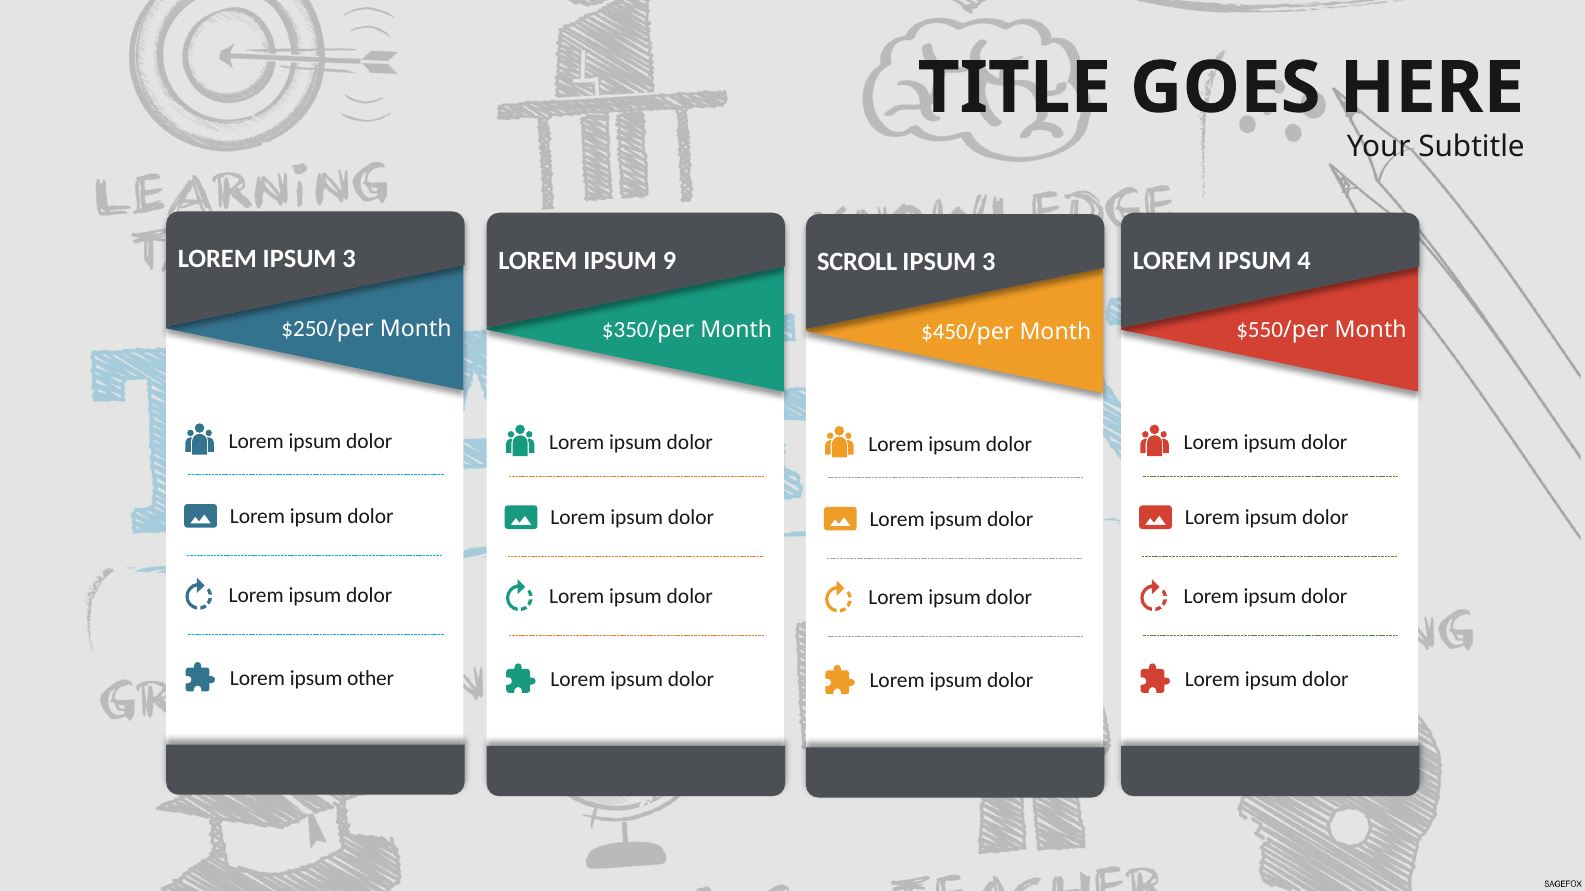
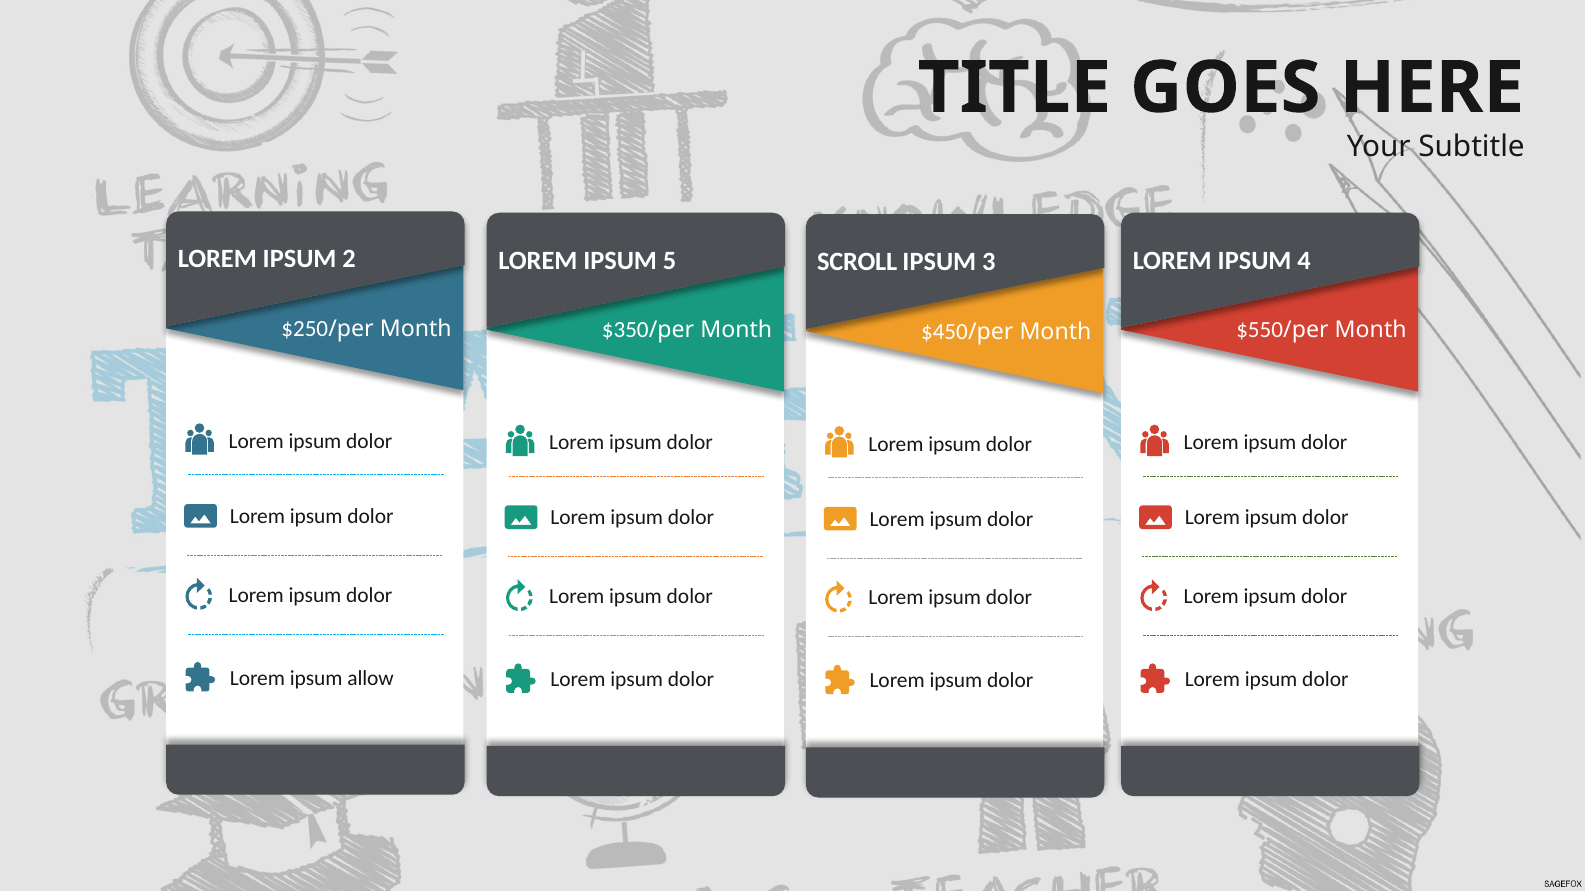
LOREM IPSUM 3: 3 -> 2 (349, 259)
9: 9 -> 5 (670, 261)
other: other -> allow (371, 678)
